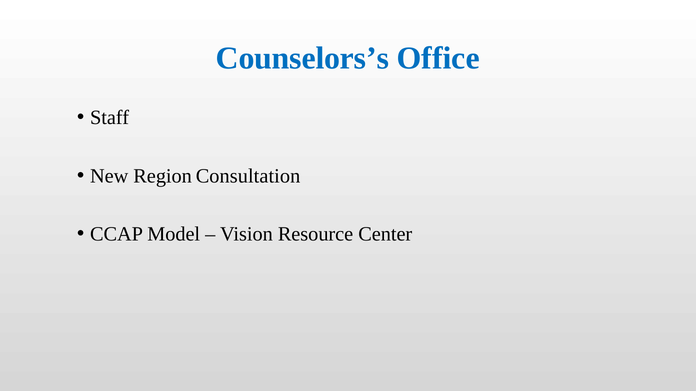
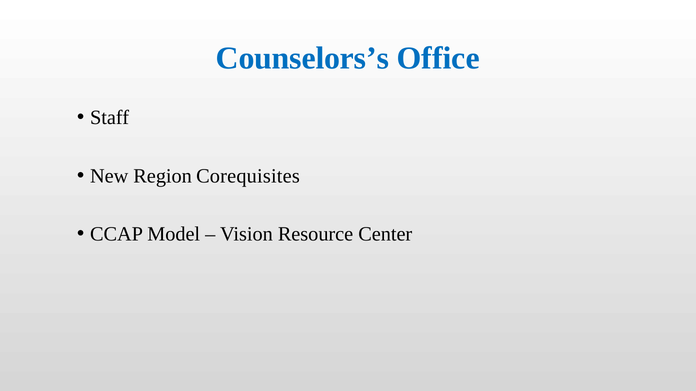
Consultation: Consultation -> Corequisites (248, 176)
